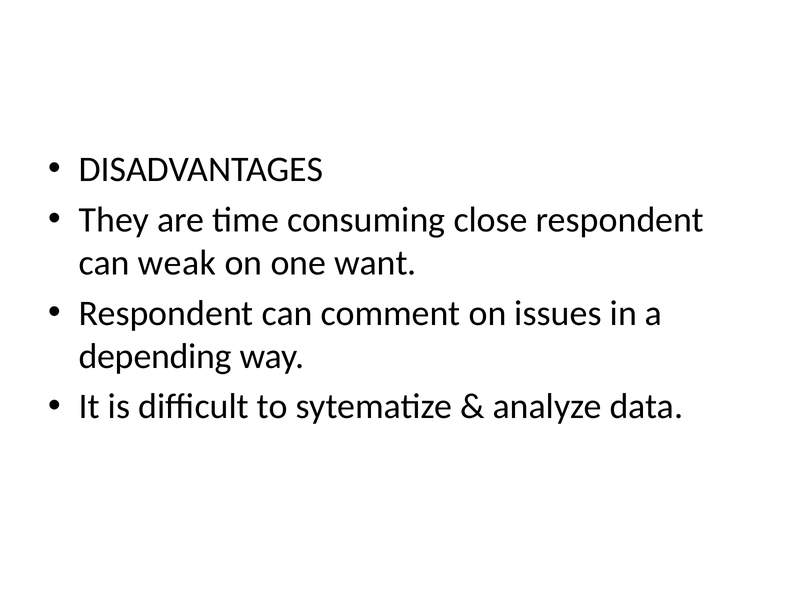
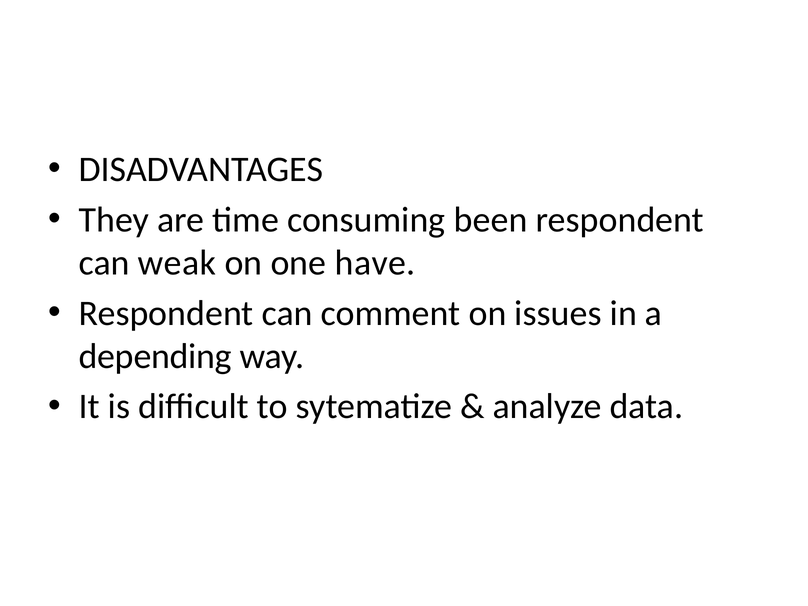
close: close -> been (491, 220)
want: want -> have (375, 263)
